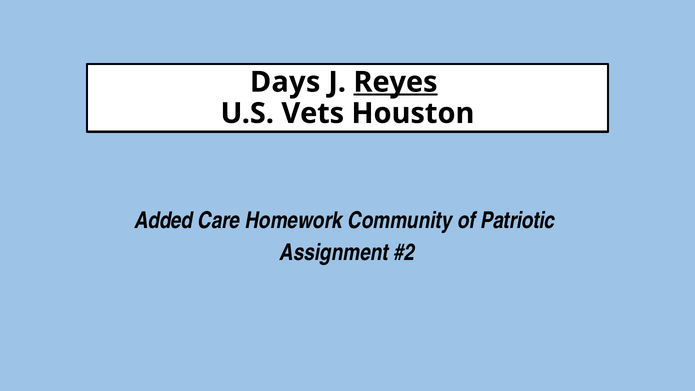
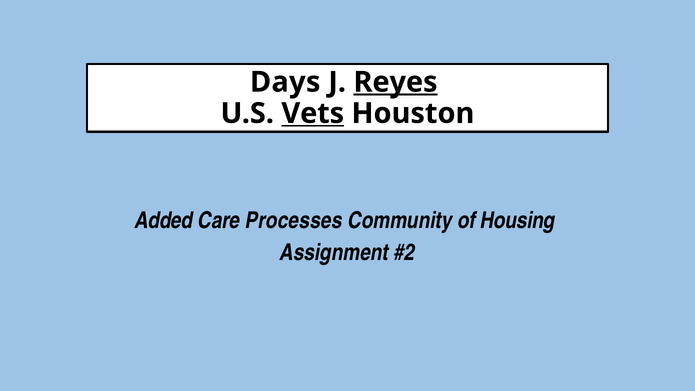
Vets underline: none -> present (313, 113)
Homework: Homework -> Processes (294, 220)
Patriotic: Patriotic -> Housing (518, 220)
